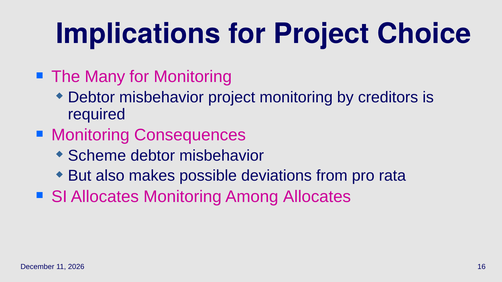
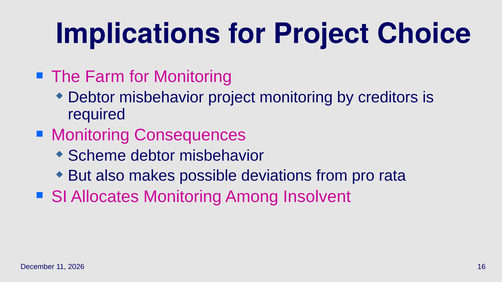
Many: Many -> Farm (105, 77)
Among Allocates: Allocates -> Insolvent (317, 197)
